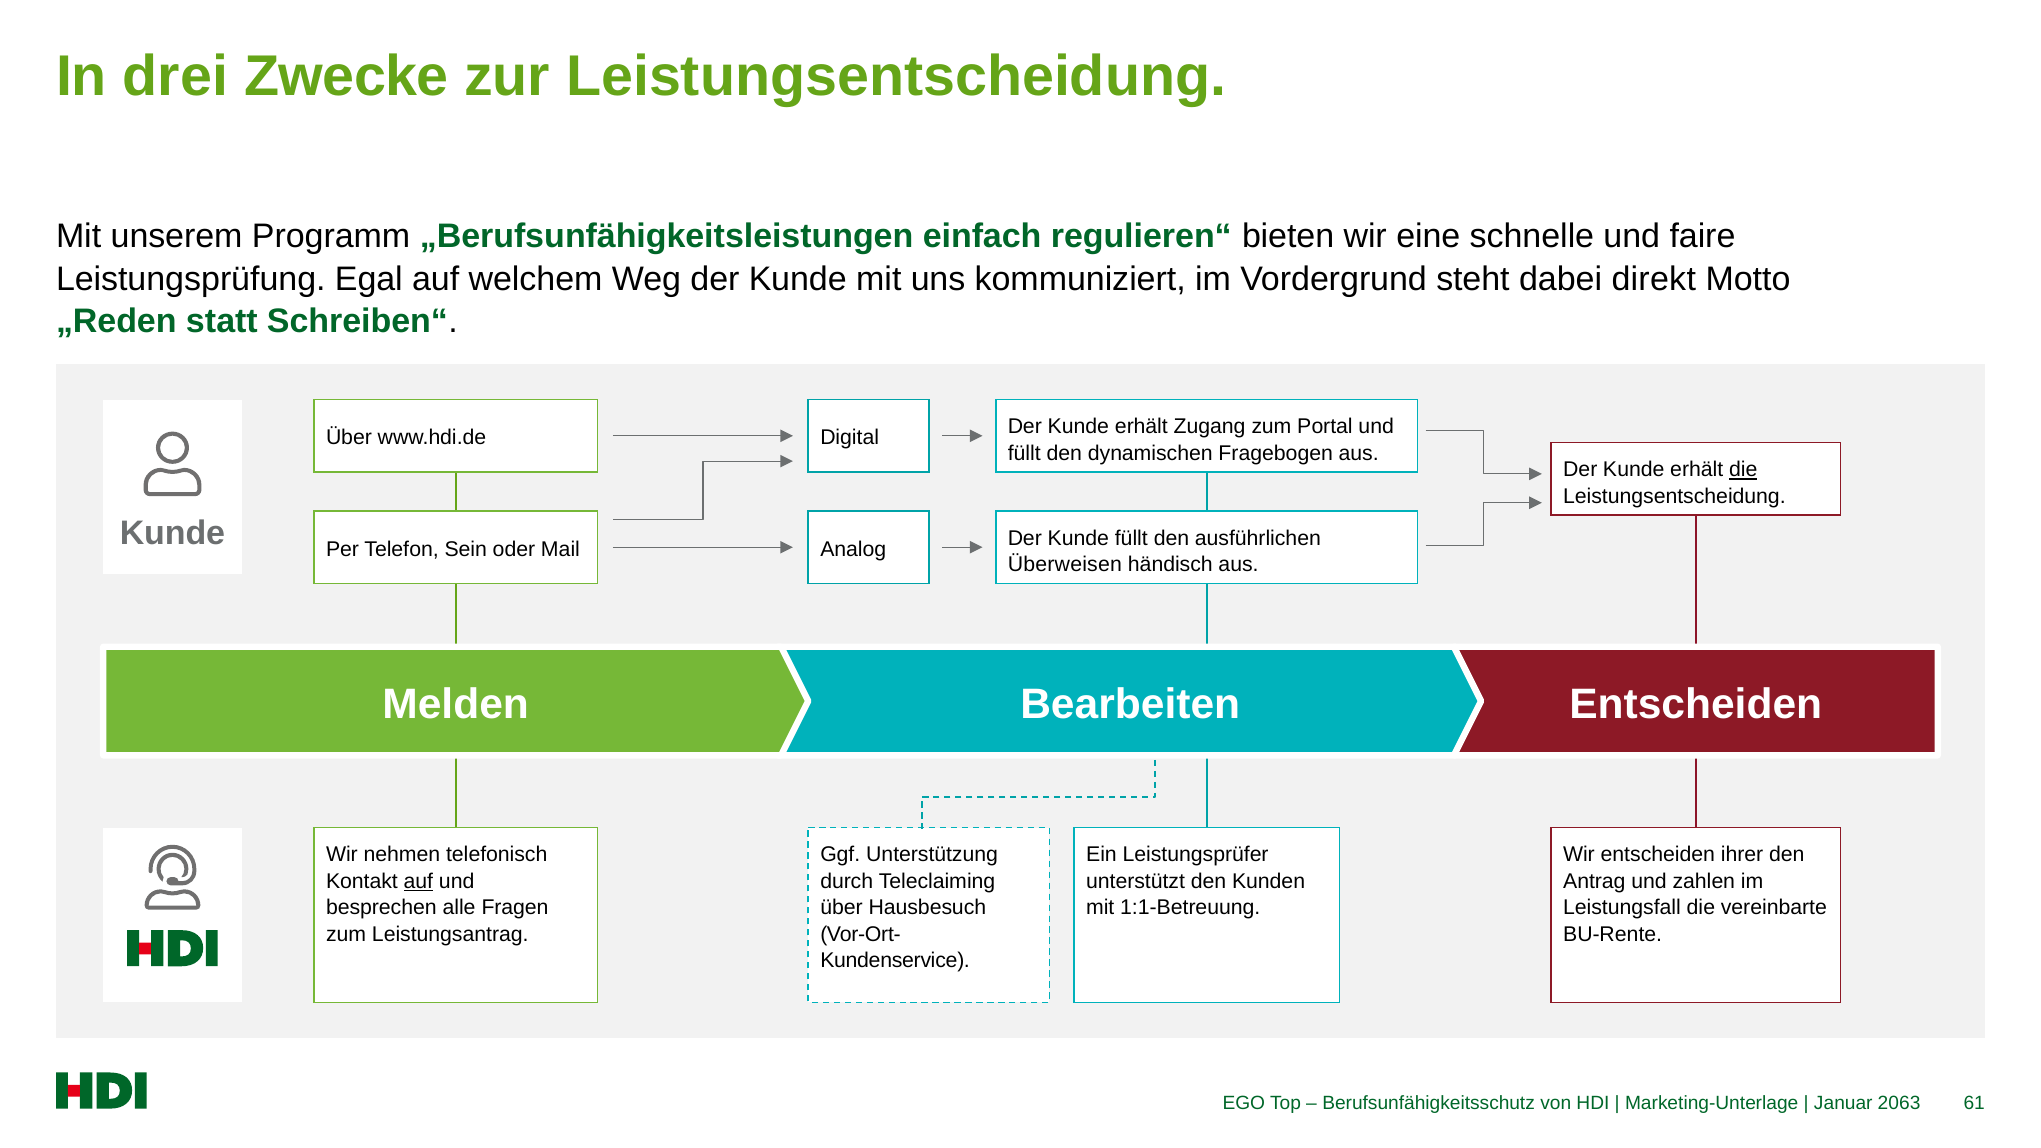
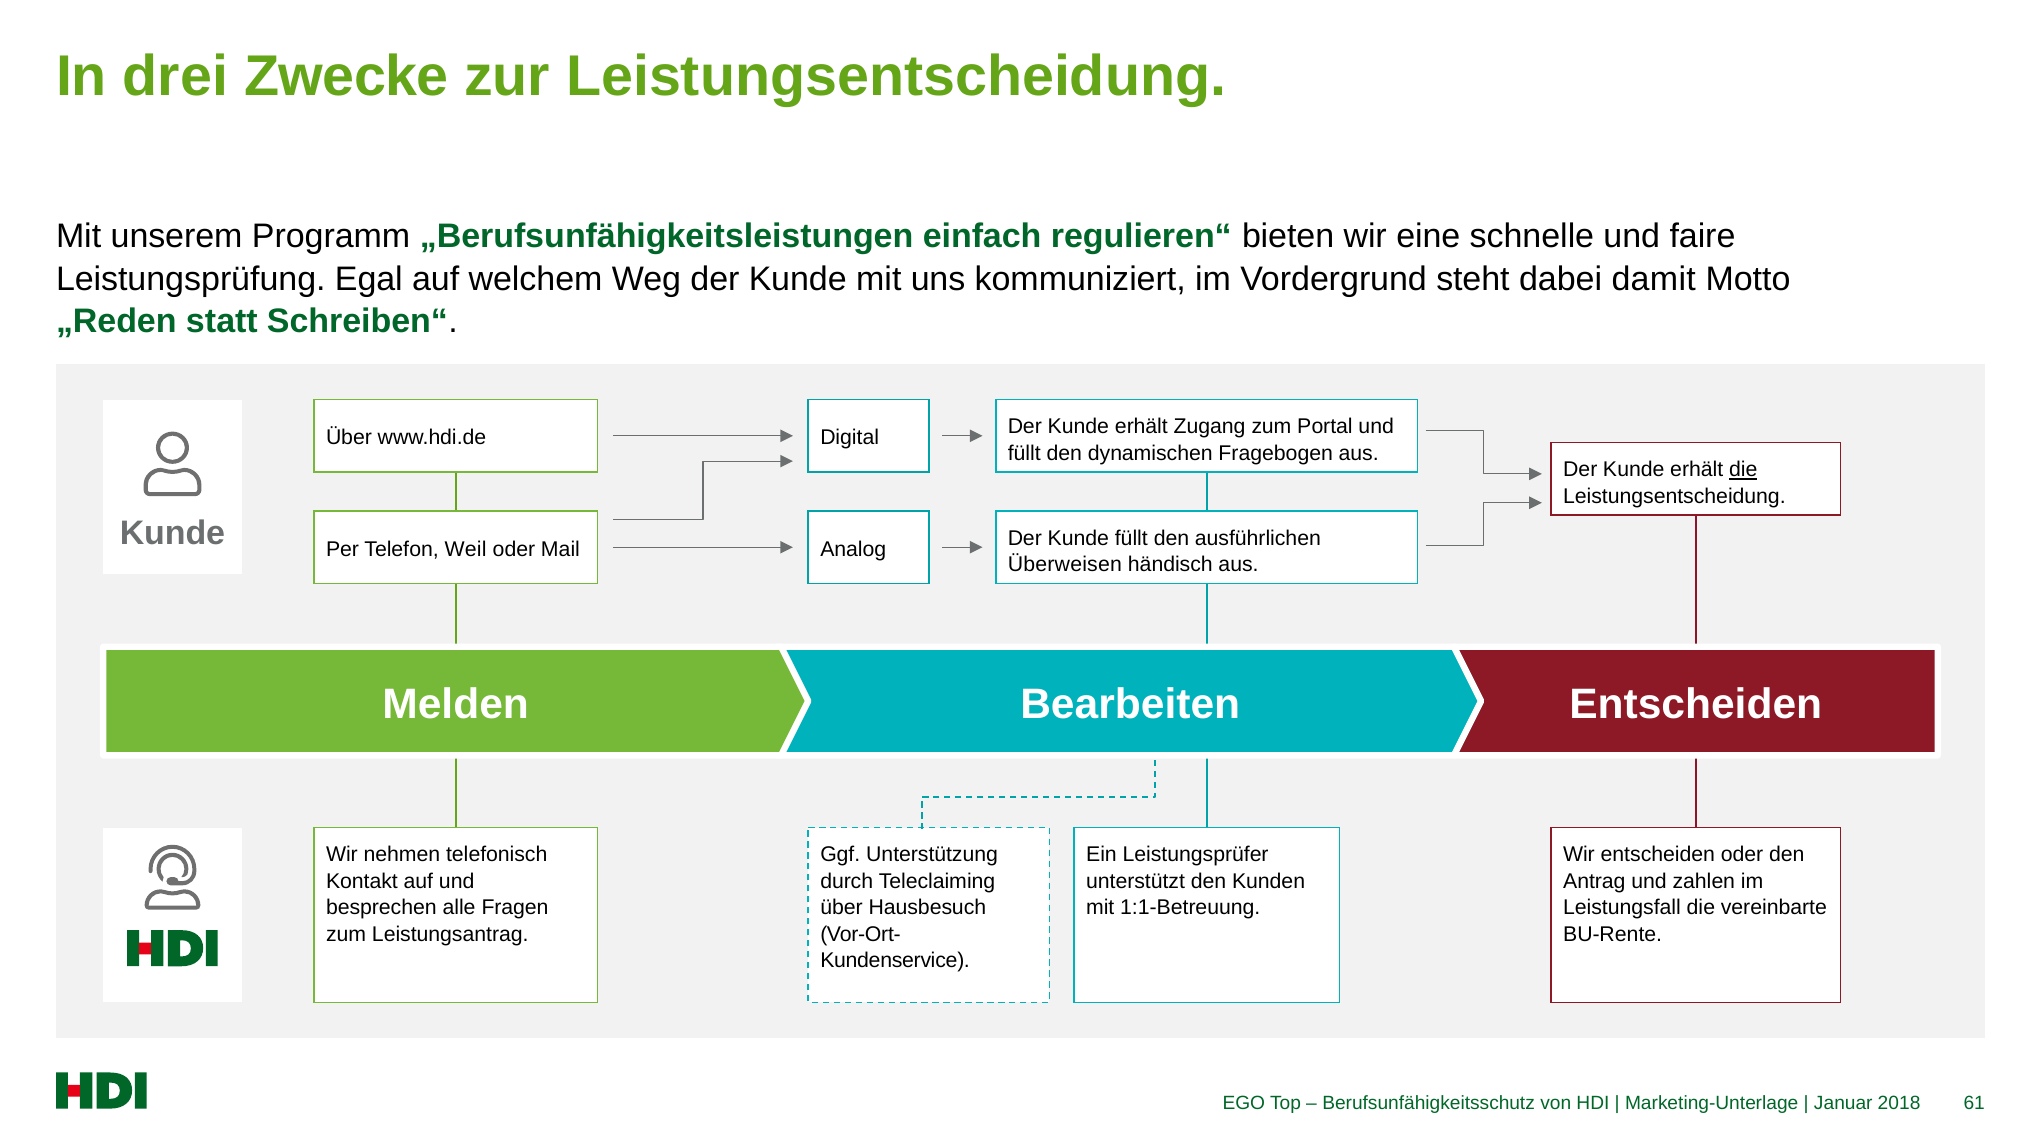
direkt: direkt -> damit (1654, 279)
Sein: Sein -> Weil (466, 549)
entscheiden ihrer: ihrer -> oder (1742, 855)
auf underline: present -> none (418, 881)
2063: 2063 -> 2018 (1899, 1103)
